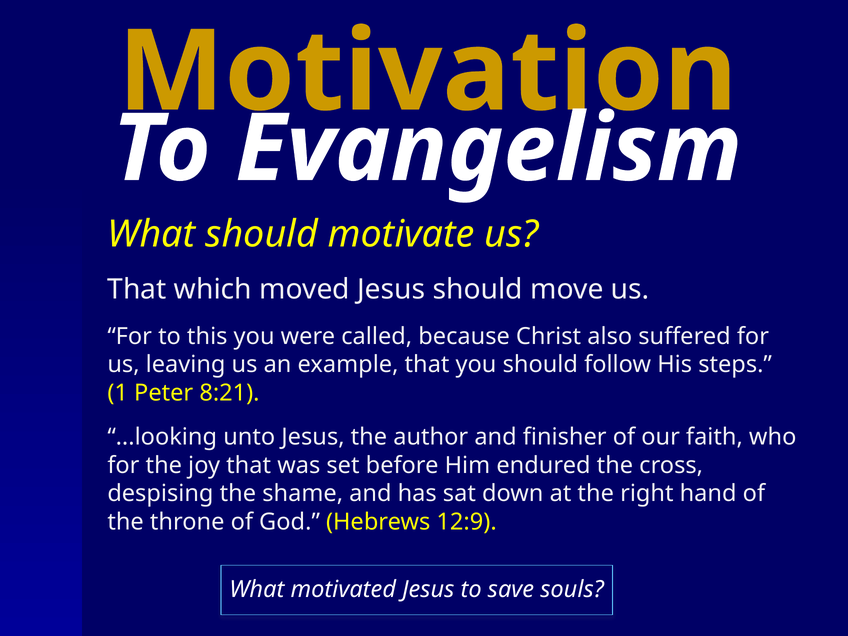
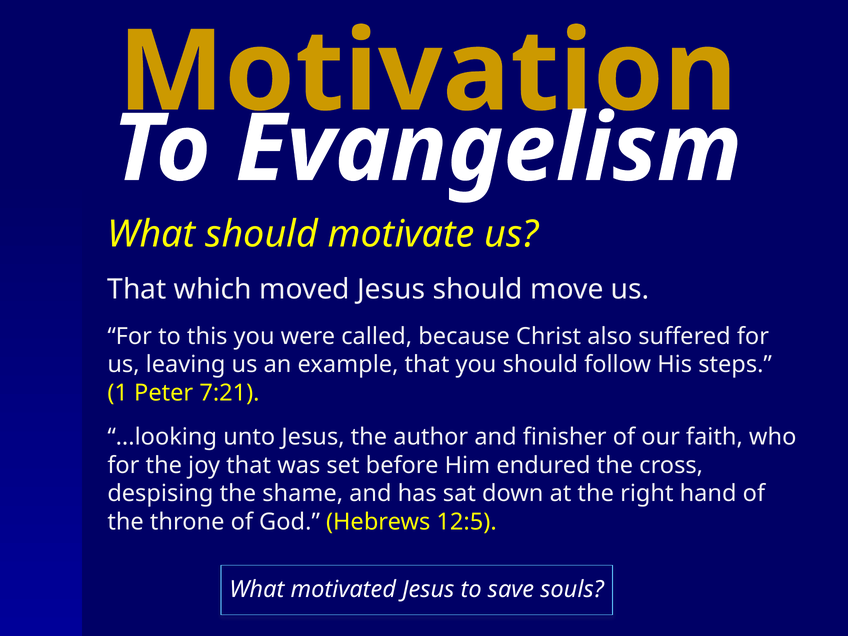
8:21: 8:21 -> 7:21 (229, 393)
12:9: 12:9 -> 12:5 (467, 522)
